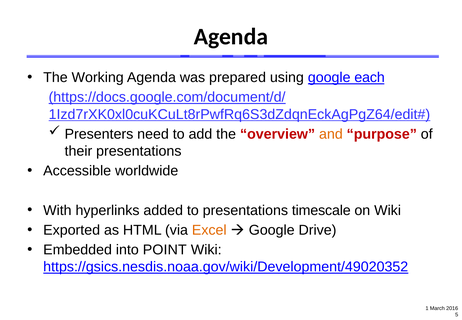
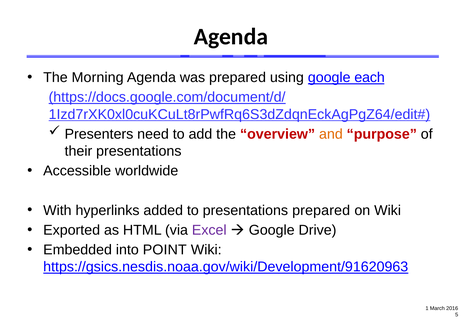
Working: Working -> Morning (98, 78)
presentations timescale: timescale -> prepared (321, 210)
Excel colour: orange -> purple (209, 230)
https://gsics.nesdis.noaa.gov/wiki/Development/49020352: https://gsics.nesdis.noaa.gov/wiki/Development/49020352 -> https://gsics.nesdis.noaa.gov/wiki/Development/91620963 (226, 267)
